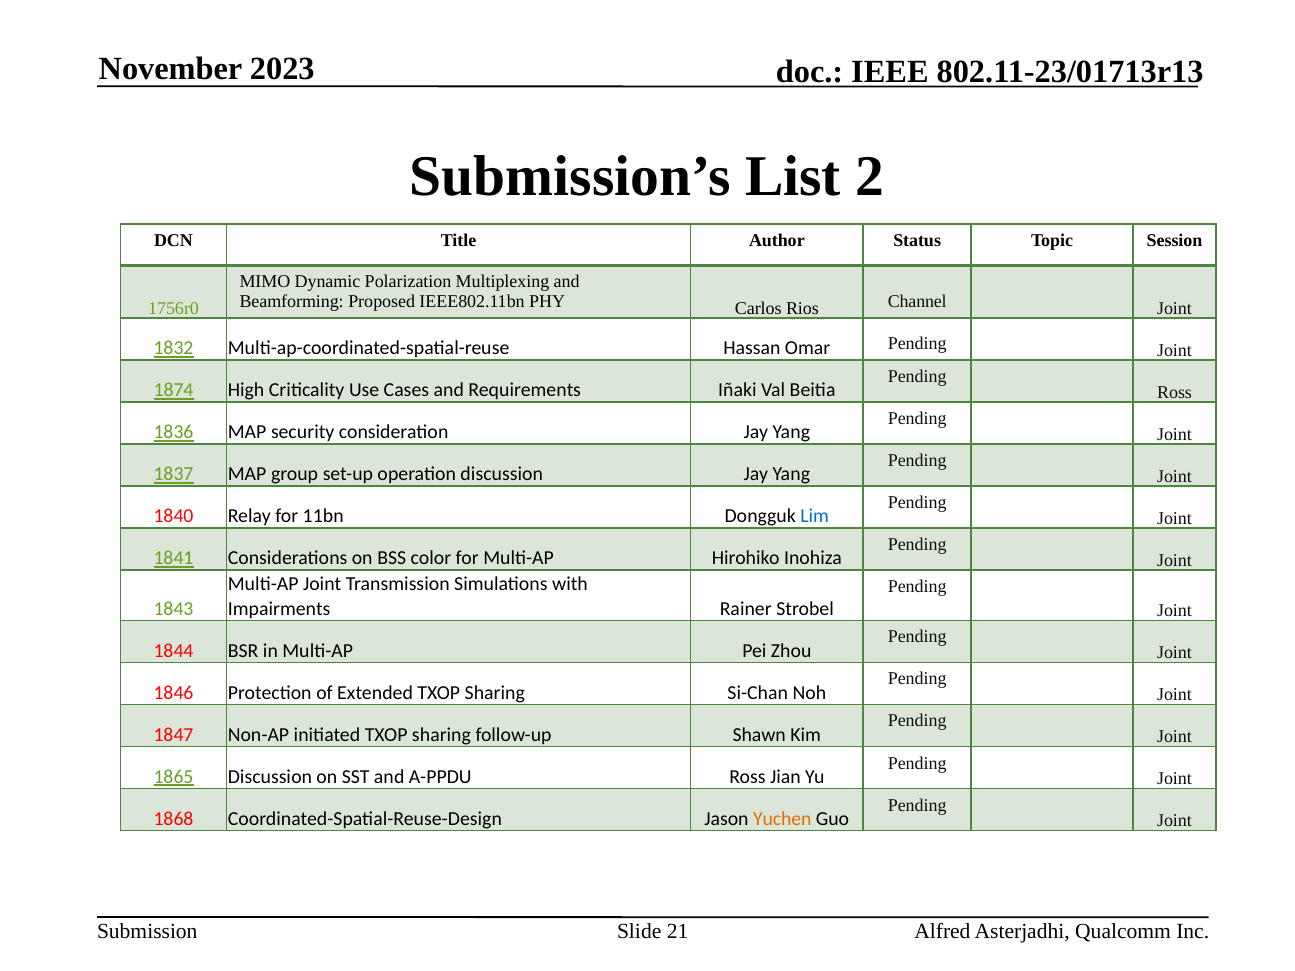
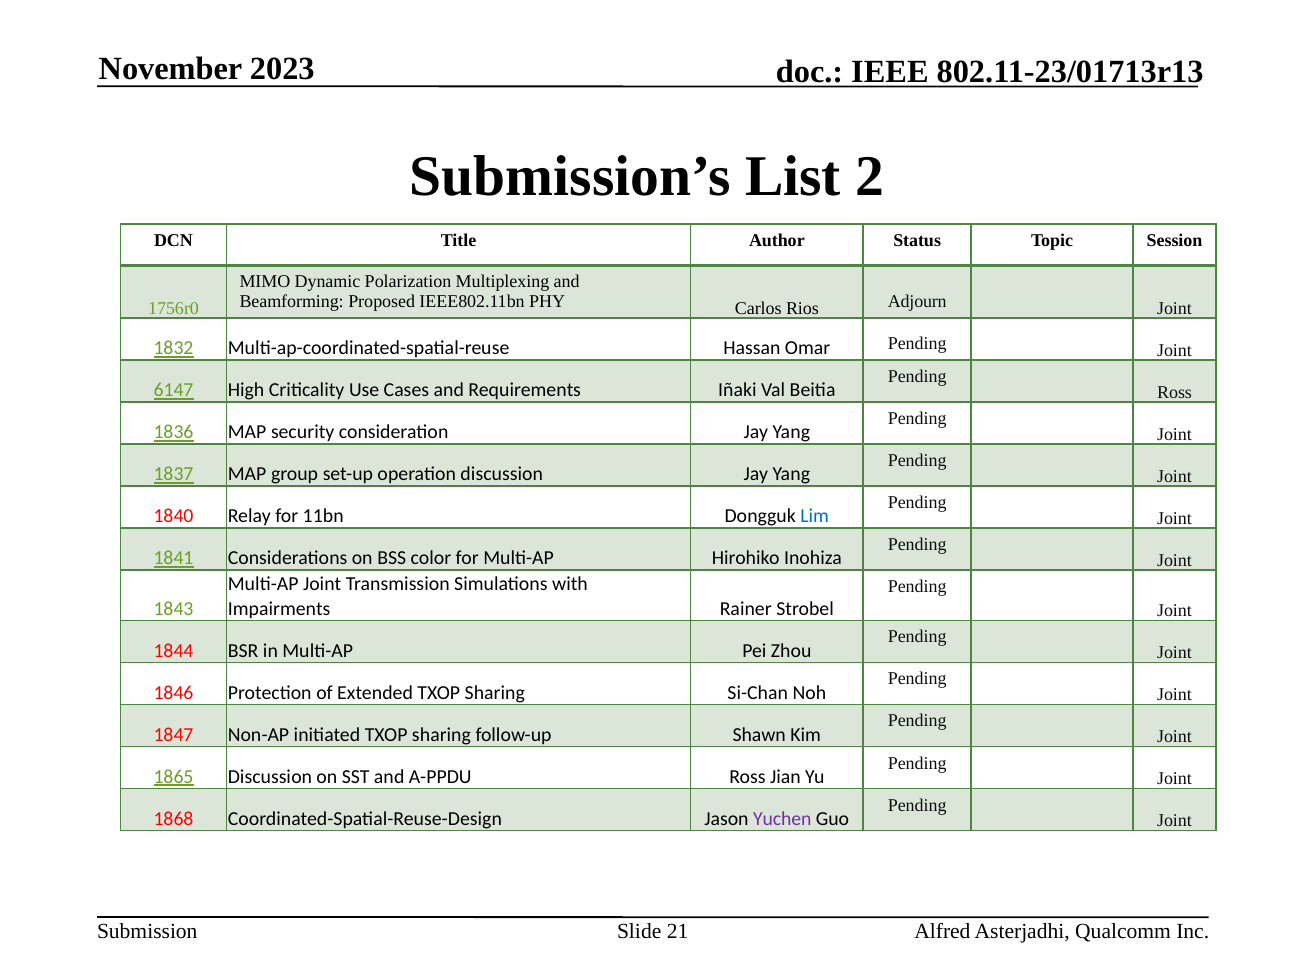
Channel: Channel -> Adjourn (917, 302)
1874: 1874 -> 6147 (174, 390)
Yuchen colour: orange -> purple (782, 819)
